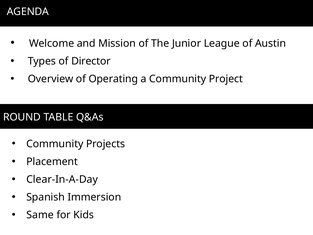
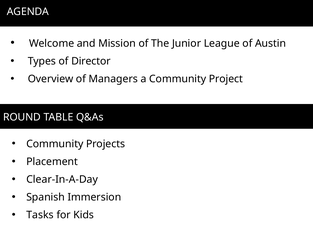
Operating: Operating -> Managers (113, 79)
Same: Same -> Tasks (40, 215)
